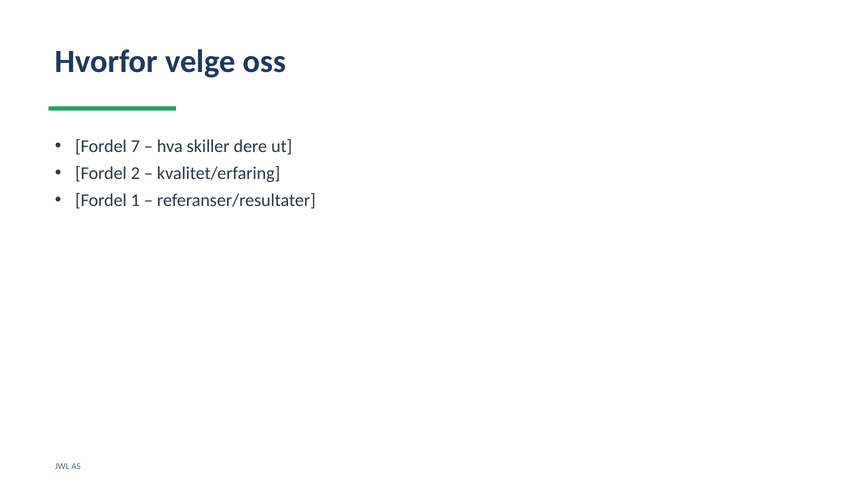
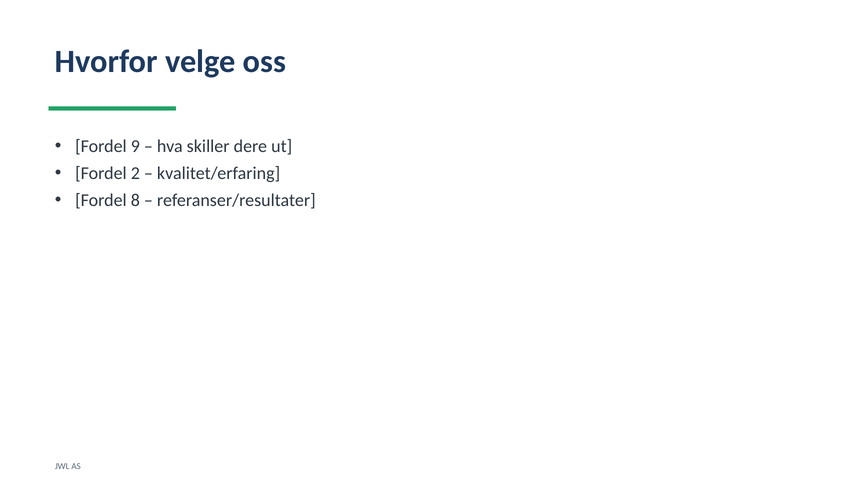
7: 7 -> 9 (135, 146)
1: 1 -> 8 (135, 200)
